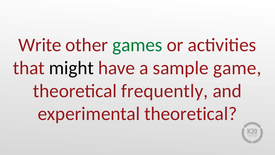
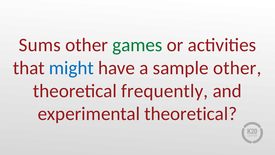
Write: Write -> Sums (40, 45)
might colour: black -> blue (71, 68)
sample game: game -> other (237, 68)
